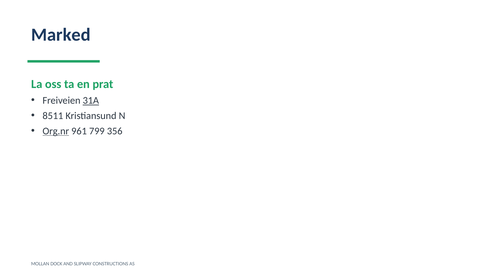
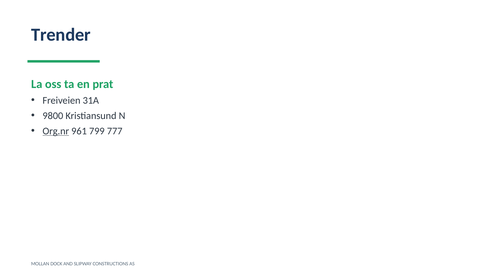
Marked: Marked -> Trender (61, 35)
31A underline: present -> none (91, 101)
8511: 8511 -> 9800 (53, 116)
356: 356 -> 777 (115, 131)
